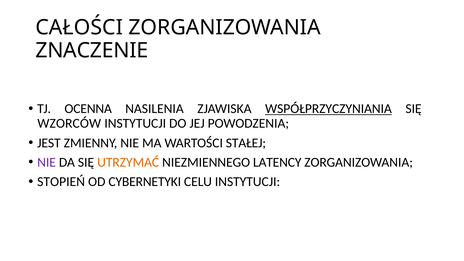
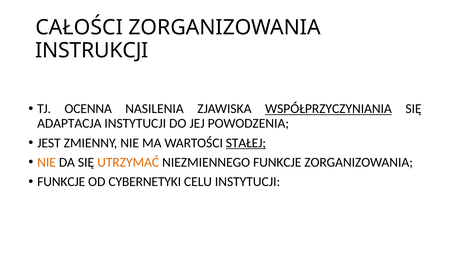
ZNACZENIE: ZNACZENIE -> INSTRUKCJI (92, 50)
WZORCÓW: WZORCÓW -> ADAPTACJA (69, 123)
STAŁEJ underline: none -> present (246, 143)
NIE colour: purple -> orange (47, 162)
NIEZMIENNEGO LATENCY: LATENCY -> FUNKCJE (277, 162)
STOPIEŃ: STOPIEŃ -> FUNKCJE (61, 182)
